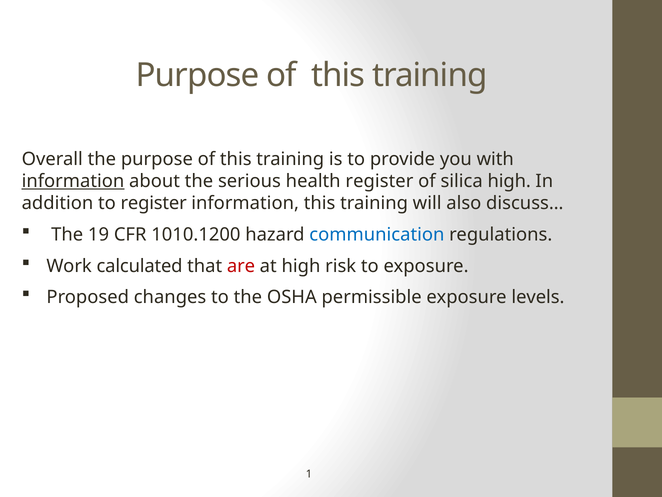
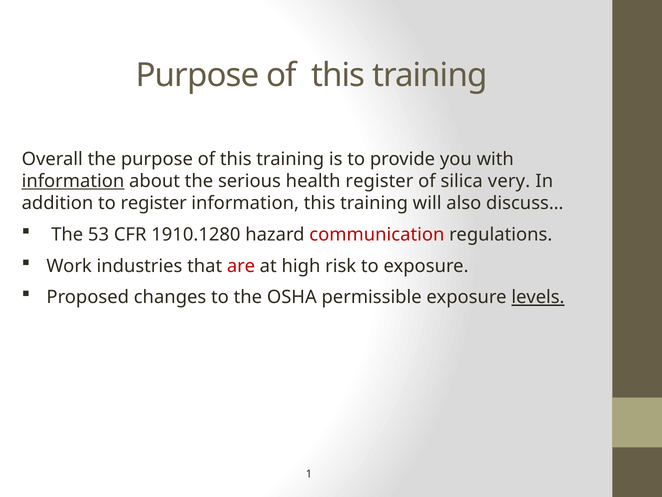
silica high: high -> very (509, 181)
19: 19 -> 53 (99, 234)
1010.1200: 1010.1200 -> 1910.1280 (196, 234)
communication colour: blue -> red (377, 234)
calculated: calculated -> industries (139, 266)
levels underline: none -> present (538, 297)
